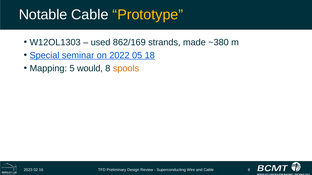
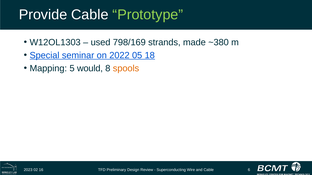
Notable: Notable -> Provide (43, 15)
Prototype colour: yellow -> light green (148, 15)
862/169: 862/169 -> 798/169 (129, 42)
